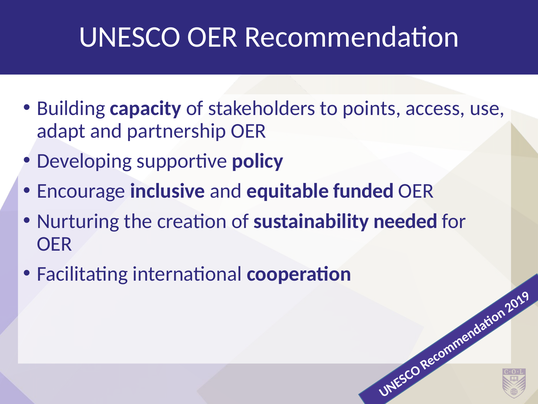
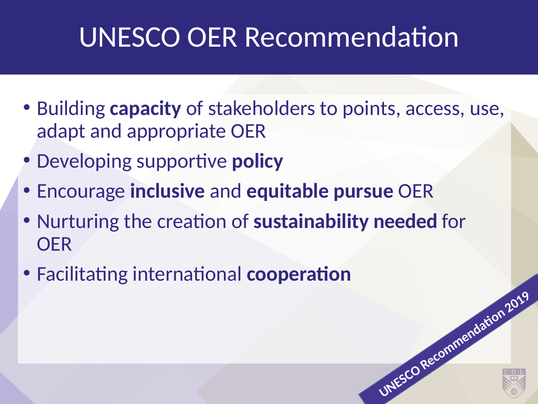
partnership: partnership -> appropriate (177, 131)
funded: funded -> pursue (364, 191)
